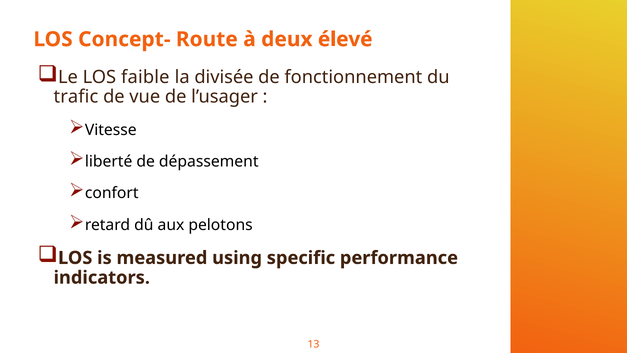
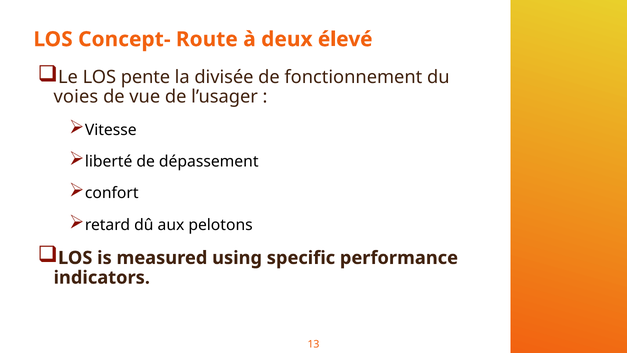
faible: faible -> pente (145, 77)
trafic: trafic -> voies (76, 97)
